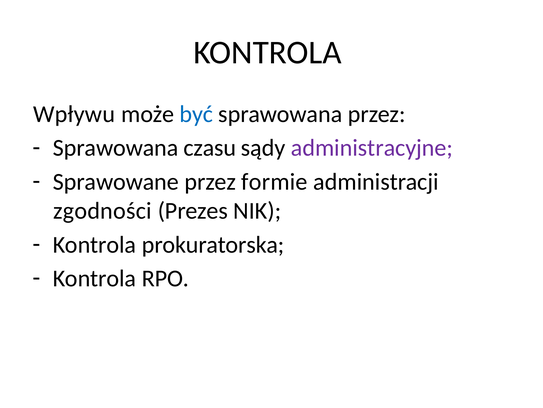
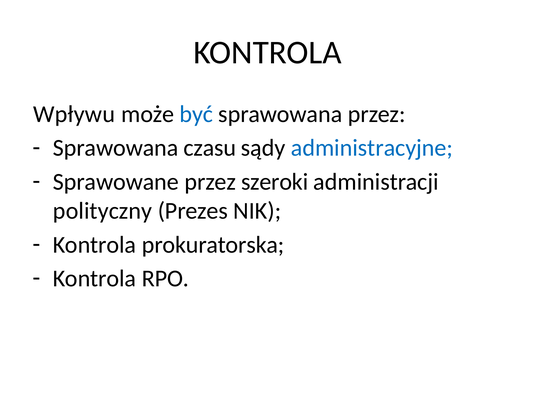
administracyjne colour: purple -> blue (372, 148)
formie: formie -> szeroki (275, 182)
zgodności: zgodności -> polityczny (103, 210)
